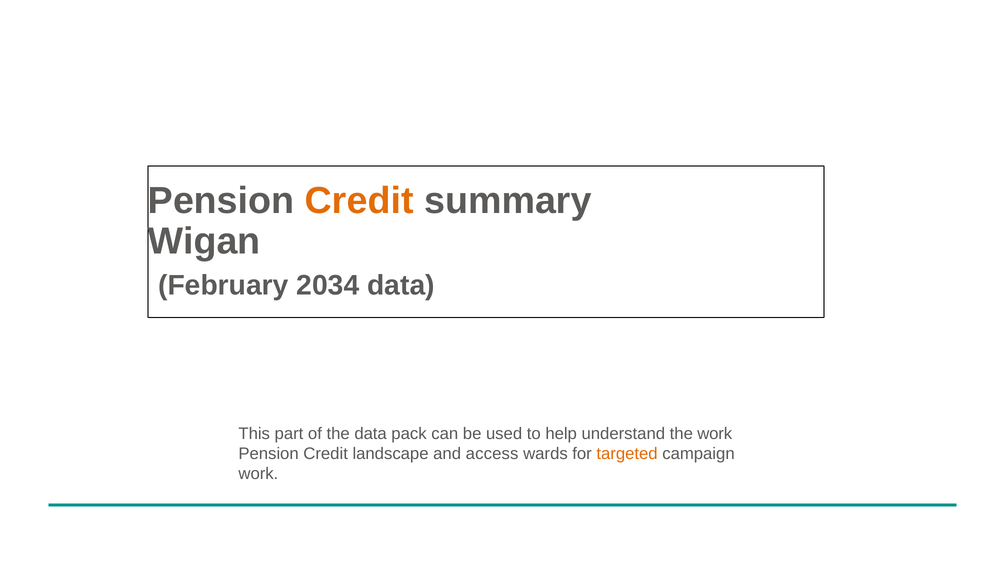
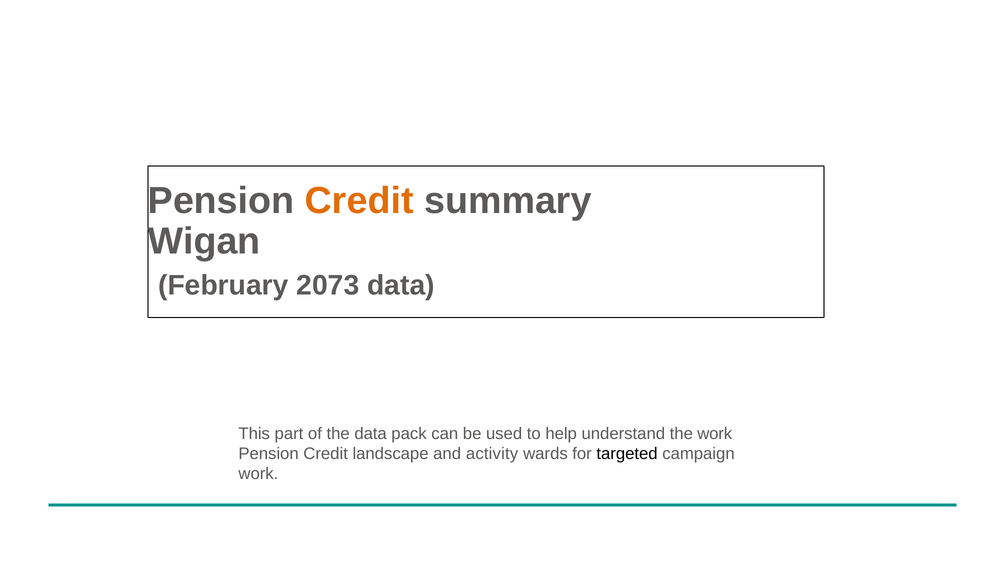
2034: 2034 -> 2073 (328, 285)
access: access -> activity (492, 454)
targeted colour: orange -> black (627, 454)
